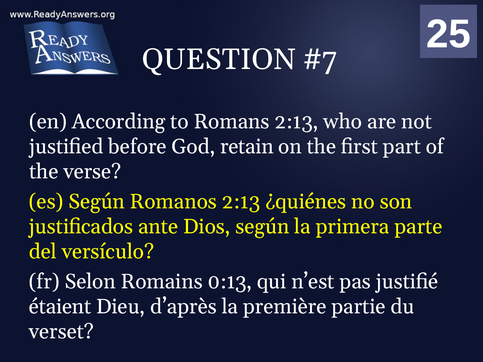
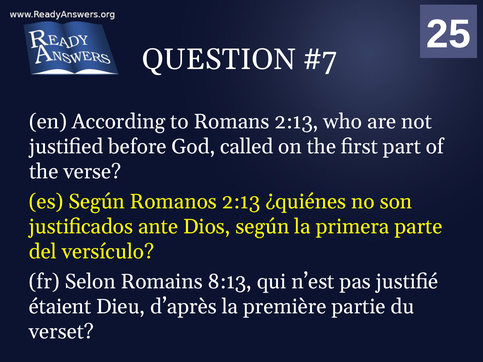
retain: retain -> called (247, 147)
0:13: 0:13 -> 8:13 (230, 282)
